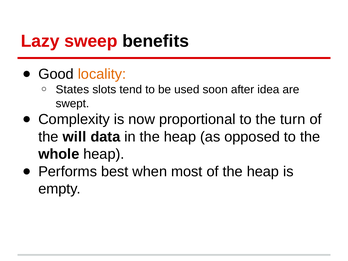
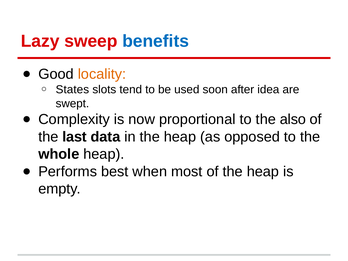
benefits colour: black -> blue (156, 41)
turn: turn -> also (293, 119)
will: will -> last (75, 137)
